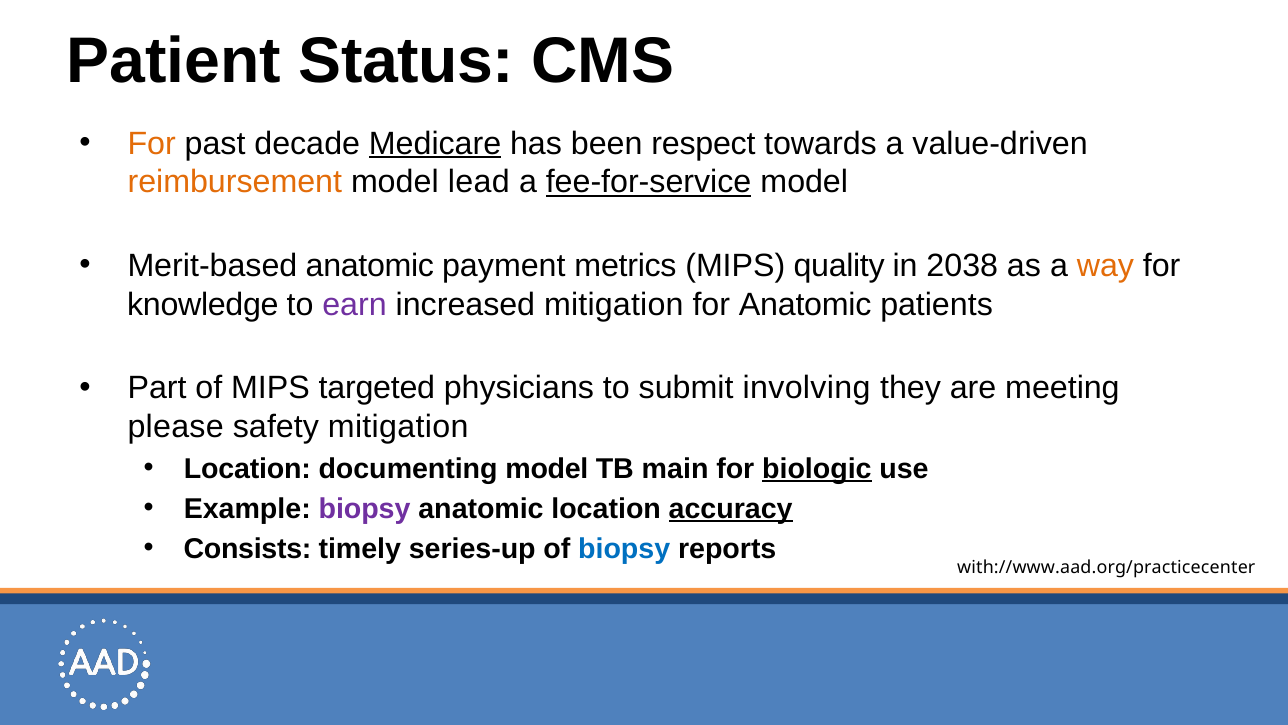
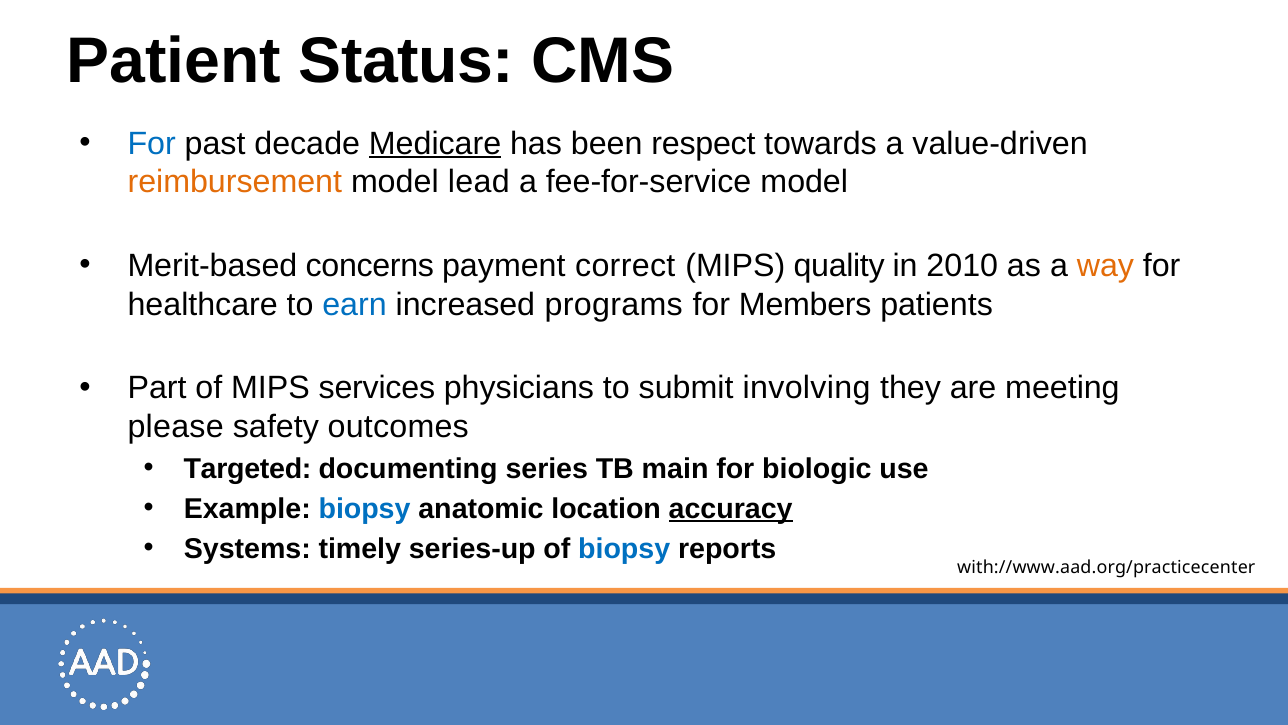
For colour: orange -> blue (152, 143)
fee-for-service underline: present -> none (649, 182)
Merit-based anatomic: anatomic -> concerns (370, 266)
metrics: metrics -> correct (625, 266)
2038: 2038 -> 2010 (962, 266)
knowledge: knowledge -> healthcare (203, 304)
earn colour: purple -> blue (355, 304)
increased mitigation: mitigation -> programs (614, 304)
for Anatomic: Anatomic -> Members (805, 304)
targeted: targeted -> services (377, 388)
safety mitigation: mitigation -> outcomes (398, 427)
Location: Location -> Targeted (247, 469)
documenting model: model -> series (547, 469)
biologic underline: present -> none (817, 469)
biopsy colour: purple -> blue (365, 509)
Consists: Consists -> Systems (247, 549)
